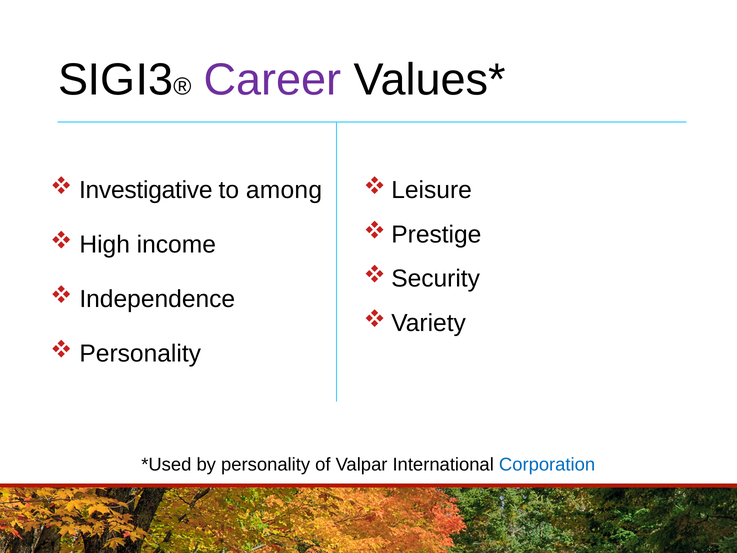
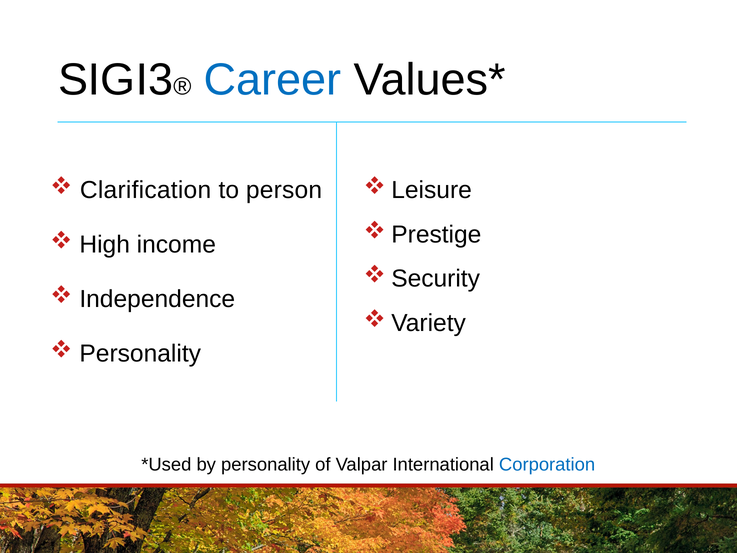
Career colour: purple -> blue (273, 80)
Investigative: Investigative -> Clarification (146, 190)
among: among -> person (284, 190)
